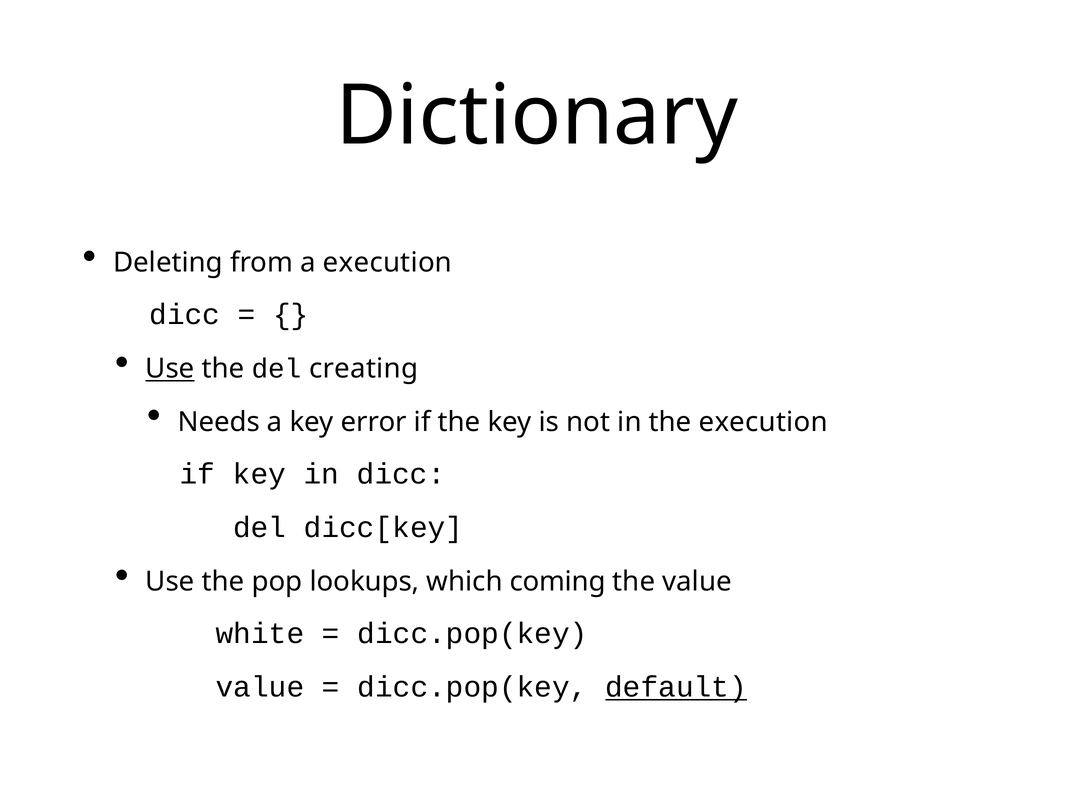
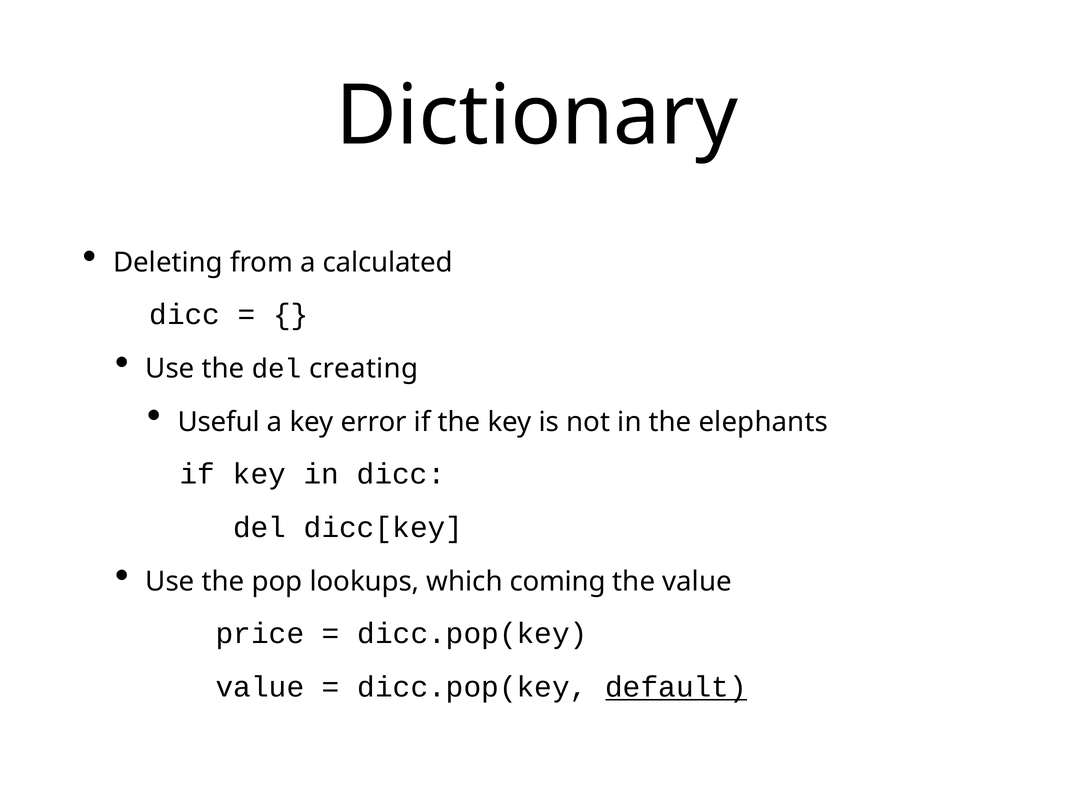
a execution: execution -> calculated (388, 263)
Use underline: present -> none (170, 369)
Needs: Needs -> Useful (219, 422)
the execution: execution -> elephants (763, 422)
white: white -> price (260, 634)
